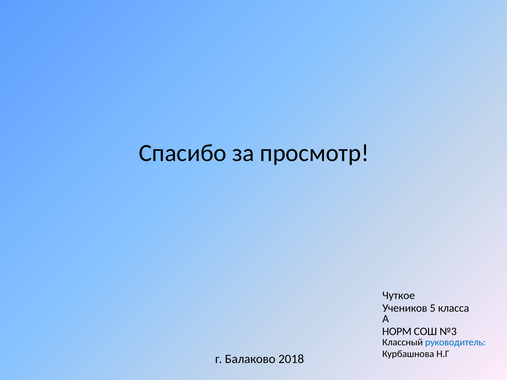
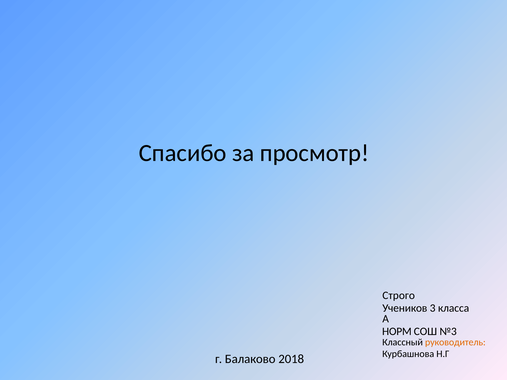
Чуткое: Чуткое -> Строго (399, 296)
5: 5 -> 3 (433, 308)
руководитель colour: blue -> orange (455, 342)
